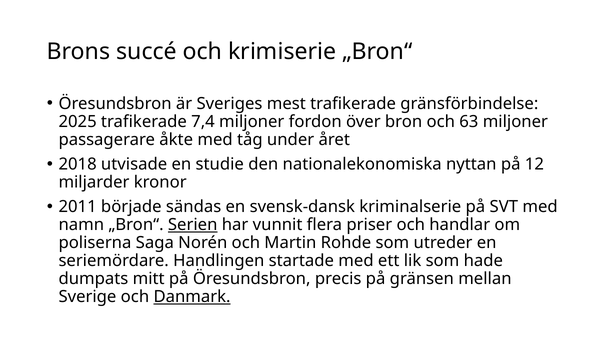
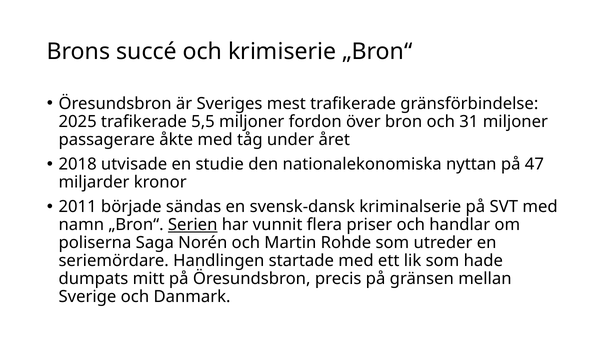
7,4: 7,4 -> 5,5 (203, 121)
63: 63 -> 31 (469, 121)
12: 12 -> 47 (534, 164)
Danmark underline: present -> none (192, 296)
